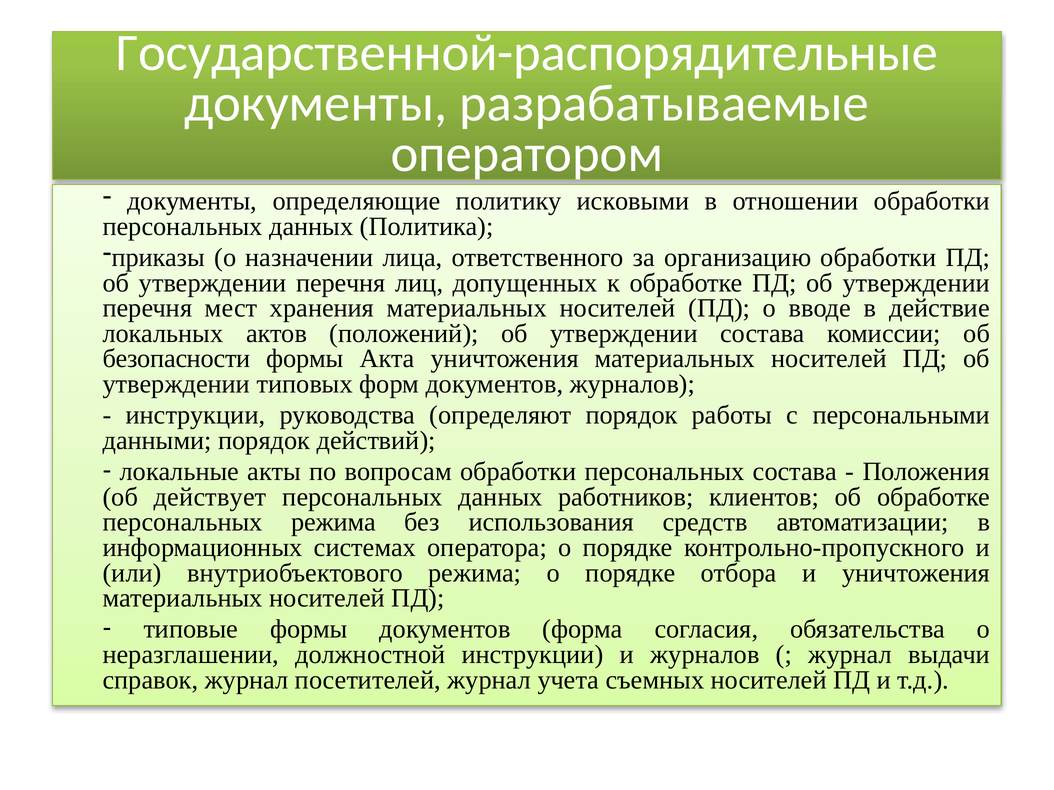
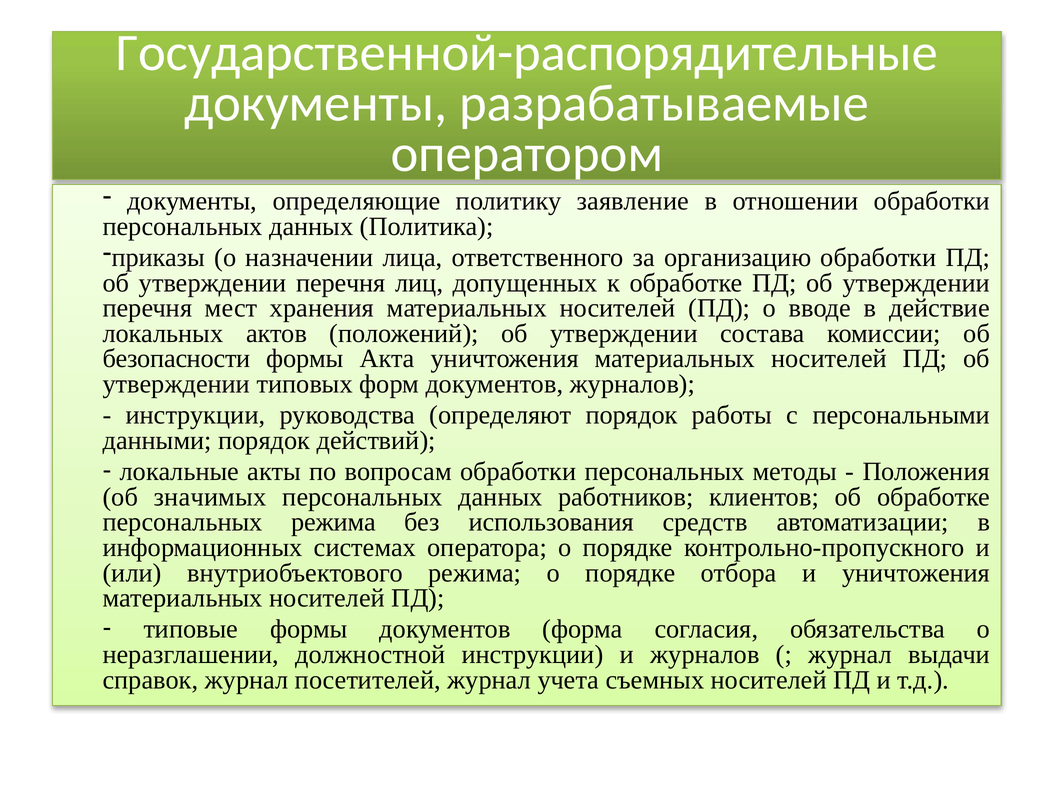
исковыми: исковыми -> заявление (633, 201)
персональных состава: состава -> методы (795, 472)
действует: действует -> значимых (210, 497)
